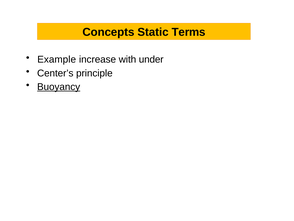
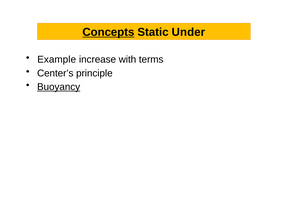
Concepts underline: none -> present (108, 32)
Terms: Terms -> Under (189, 32)
under: under -> terms (151, 59)
